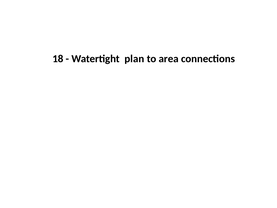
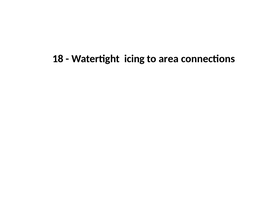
plan: plan -> icing (134, 59)
